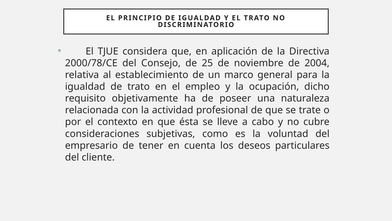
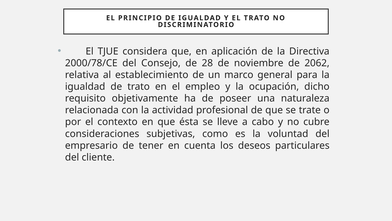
25: 25 -> 28 (207, 63)
2004: 2004 -> 2062 (317, 63)
